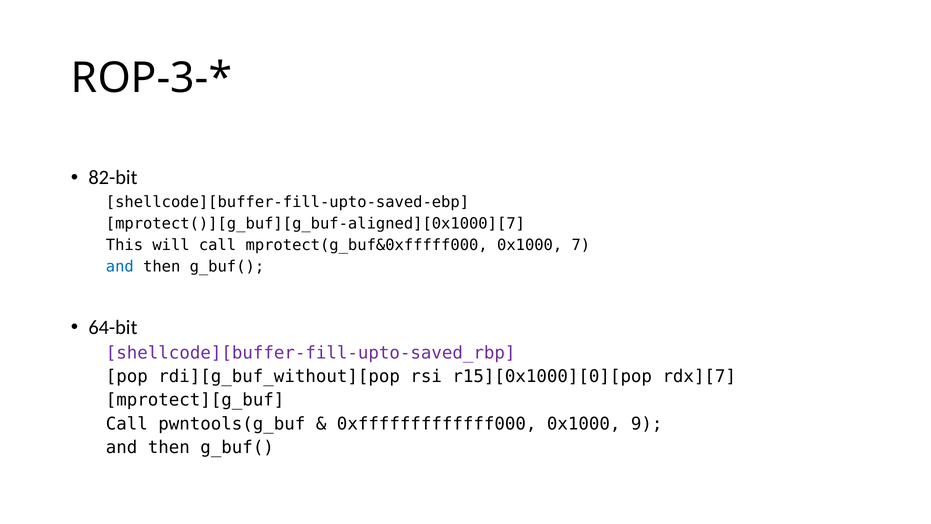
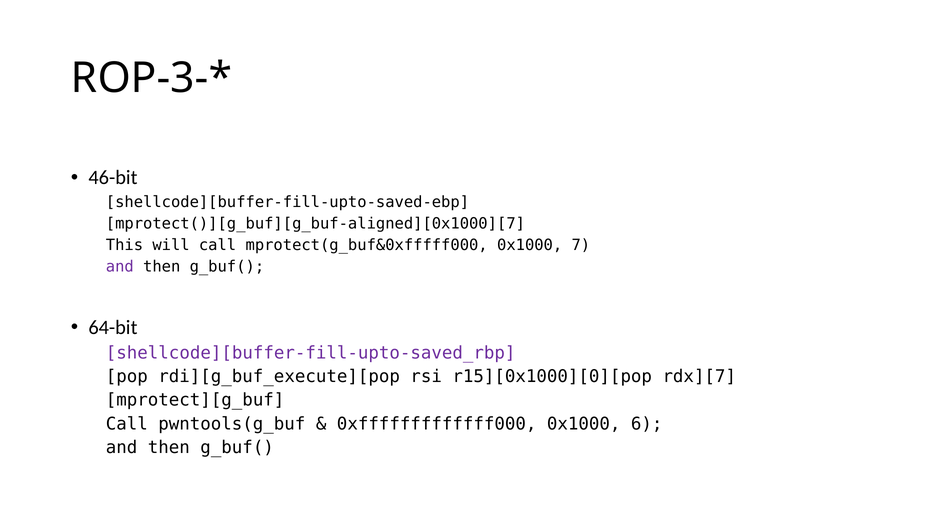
82-bit: 82-bit -> 46-bit (113, 178)
and colour: blue -> purple (120, 267)
rdi][g_buf_without][pop: rdi][g_buf_without][pop -> rdi][g_buf_execute][pop (279, 376)
9: 9 -> 6 (647, 424)
